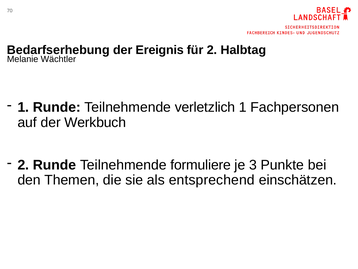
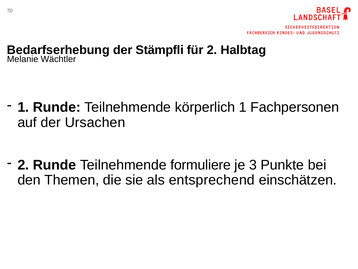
Ereignis: Ereignis -> Stämpfli (160, 50)
verletzlich: verletzlich -> körperlich (205, 107)
Werkbuch: Werkbuch -> Ursachen (95, 122)
